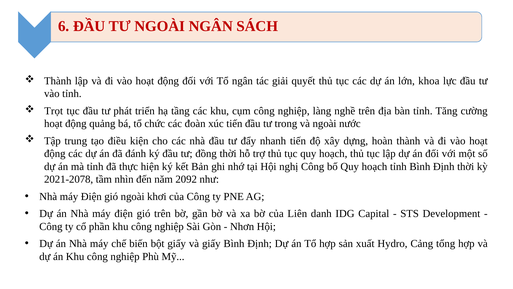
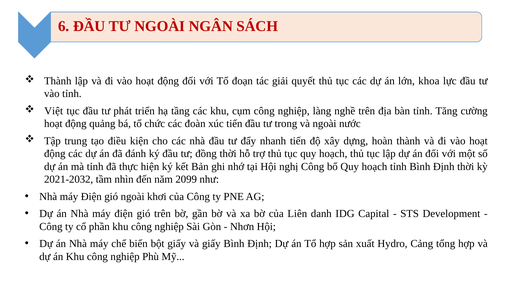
Tổ ngân: ngân -> đoạn (242, 81)
Trọt: Trọt -> Việt (54, 111)
2021-2078: 2021-2078 -> 2021-2032 (69, 179)
2092: 2092 -> 2099 (186, 179)
